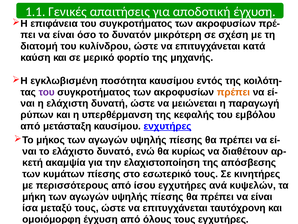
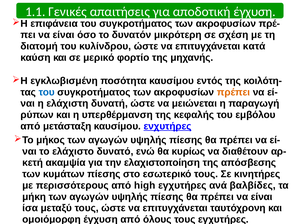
του colour: purple -> blue (47, 92)
ίσου: ίσου -> high (145, 185)
κυψελών: κυψελών -> βαλβίδες (253, 185)
